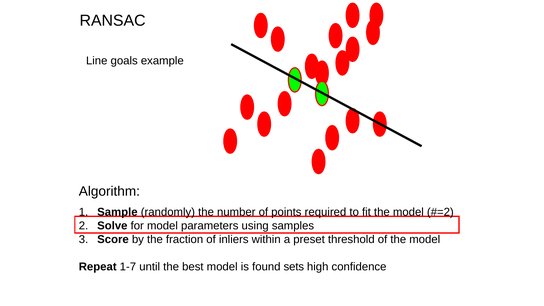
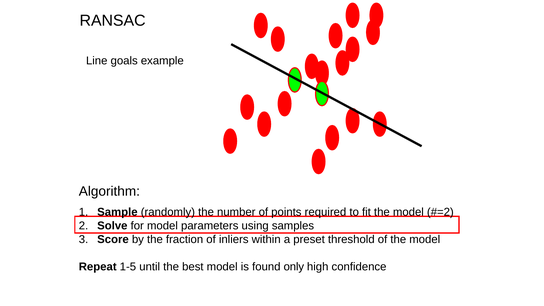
1-7: 1-7 -> 1-5 (128, 267)
sets: sets -> only (294, 267)
